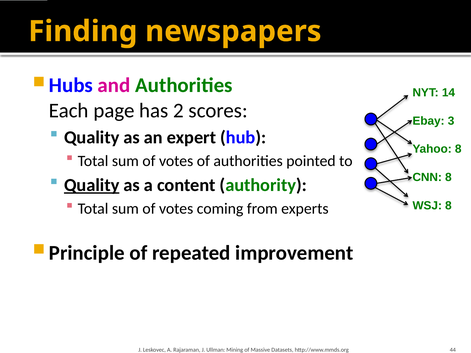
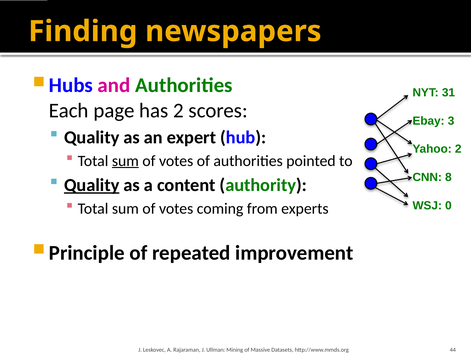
14: 14 -> 31 (448, 93)
Yahoo 8: 8 -> 2 (458, 149)
sum underline: none -> present (125, 161)
WSJ 8: 8 -> 0 (448, 206)
